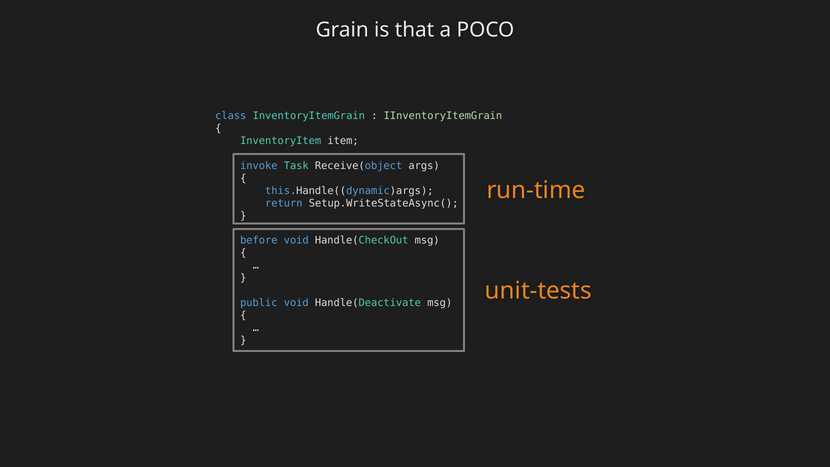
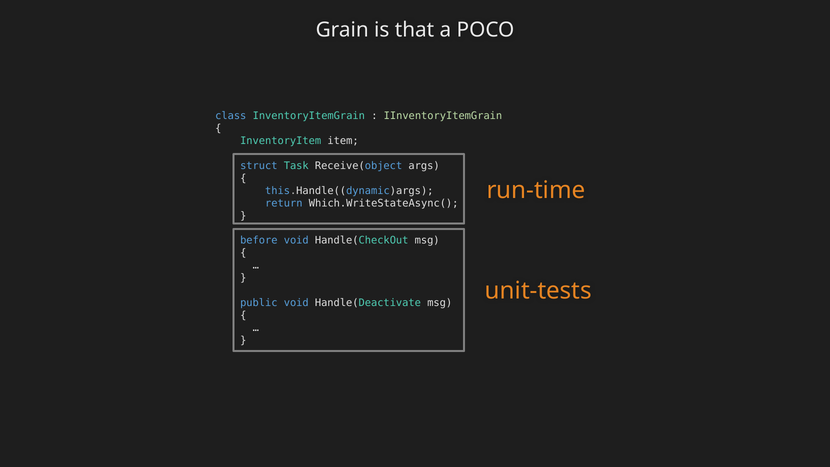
invoke: invoke -> struct (259, 166)
Setup.WriteStateAsync(: Setup.WriteStateAsync( -> Which.WriteStateAsync( (384, 203)
